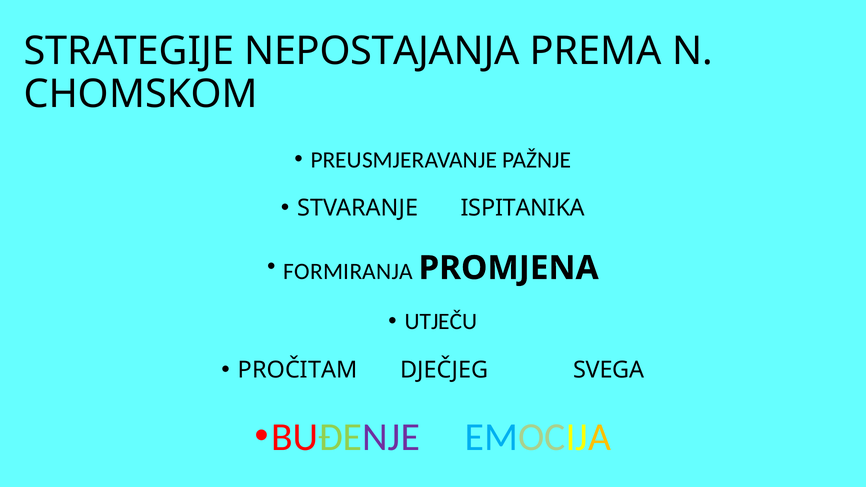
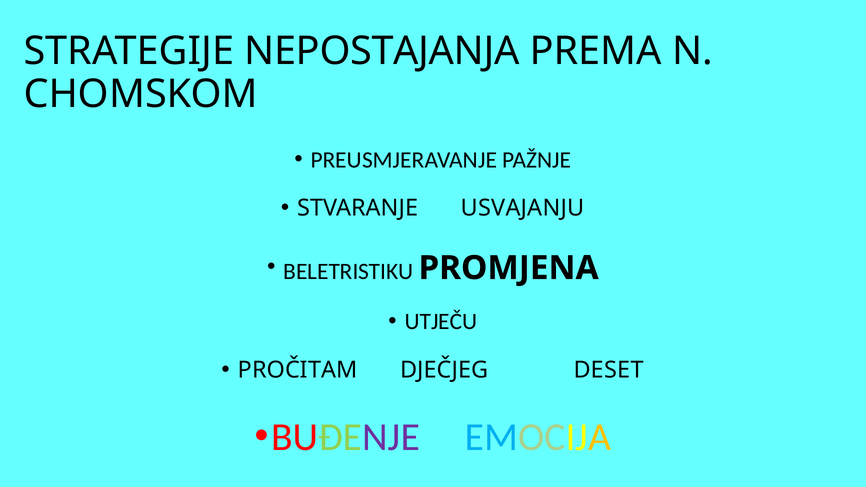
ISPITANIKA: ISPITANIKA -> USVAJANJU (523, 208)
FORMIRANJA: FORMIRANJA -> BELETRISTIKU (348, 271)
SVEGA: SVEGA -> DESET (609, 370)
